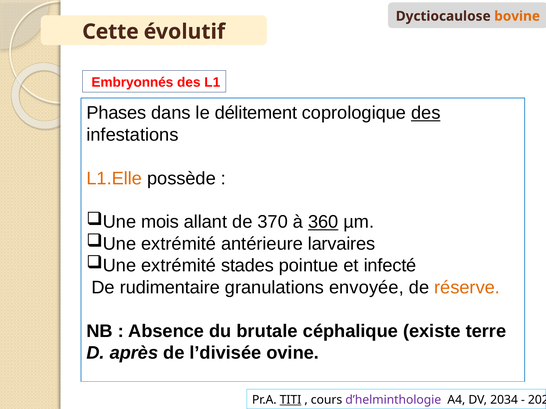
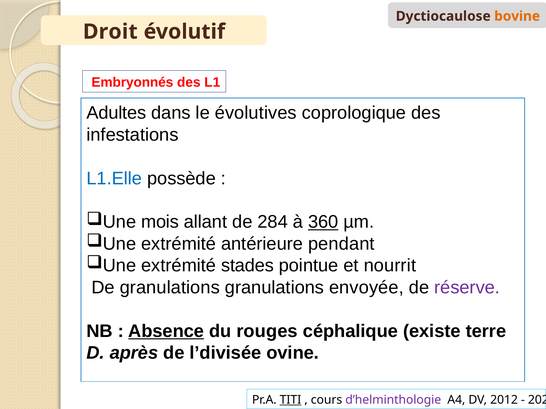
Cette: Cette -> Droit (110, 32)
Phases: Phases -> Adultes (116, 113)
délitement: délitement -> évolutives (256, 113)
des underline: present -> none (426, 113)
L1.Elle colour: orange -> blue (114, 179)
370: 370 -> 284 (273, 222)
larvaires: larvaires -> pendant (341, 244)
infecté: infecté -> nourrit (390, 266)
De rudimentaire: rudimentaire -> granulations (170, 288)
réserve colour: orange -> purple (467, 288)
Absence underline: none -> present (166, 331)
brutale: brutale -> rouges (267, 331)
2034: 2034 -> 2012 (504, 400)
